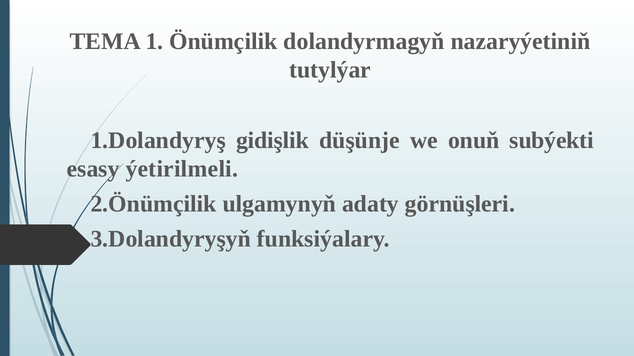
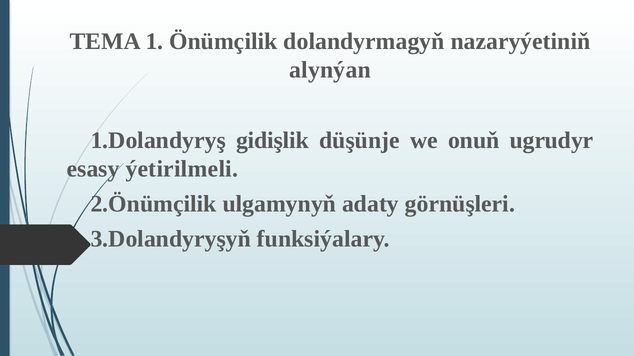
tutylýar: tutylýar -> alynýan (330, 70)
subýekti: subýekti -> ugrudyr (552, 140)
